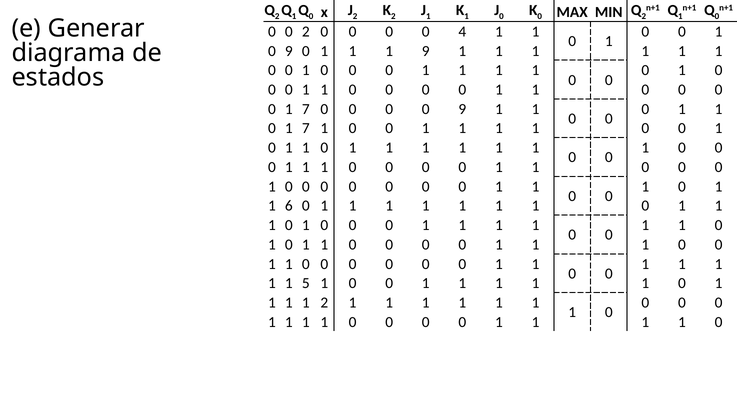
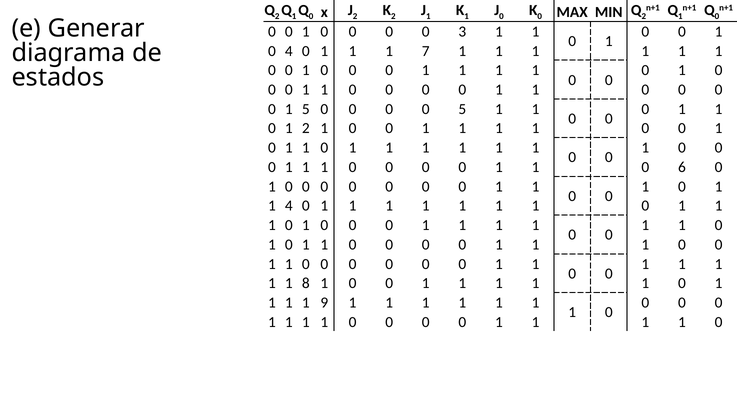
2: 2 -> 1 (306, 32)
4: 4 -> 3 (462, 32)
9: 9 -> 4 (289, 51)
1 9: 9 -> 7 (426, 51)
7: 7 -> 5 (306, 109)
0 0 9: 9 -> 5 (462, 109)
7: 7 -> 2 (306, 129)
0: 0 -> 6 (682, 167)
1 6: 6 -> 4 (289, 206)
5: 5 -> 8 (306, 284)
1 2: 2 -> 9 (324, 303)
